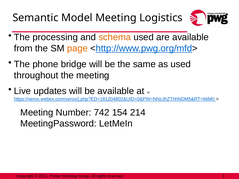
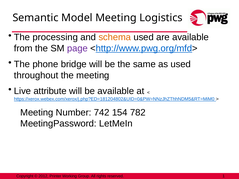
page colour: orange -> purple (77, 48)
updates: updates -> attribute (50, 91)
214: 214 -> 782 (138, 113)
